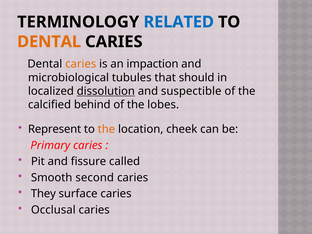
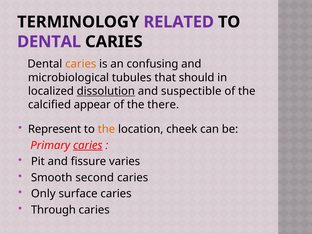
RELATED colour: blue -> purple (179, 22)
DENTAL colour: orange -> purple (49, 42)
impaction: impaction -> confusing (153, 64)
behind: behind -> appear (92, 105)
lobes: lobes -> there (163, 105)
caries underline: none -> present (88, 145)
called: called -> varies (125, 161)
They: They -> Only (43, 194)
Occlusal: Occlusal -> Through (53, 210)
